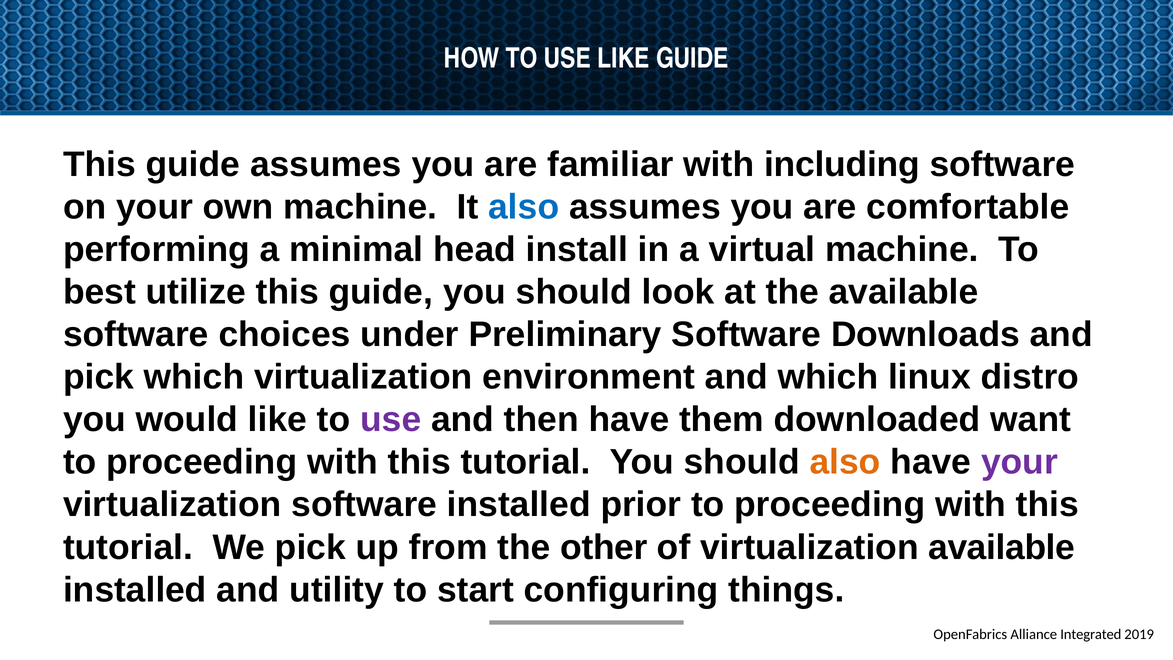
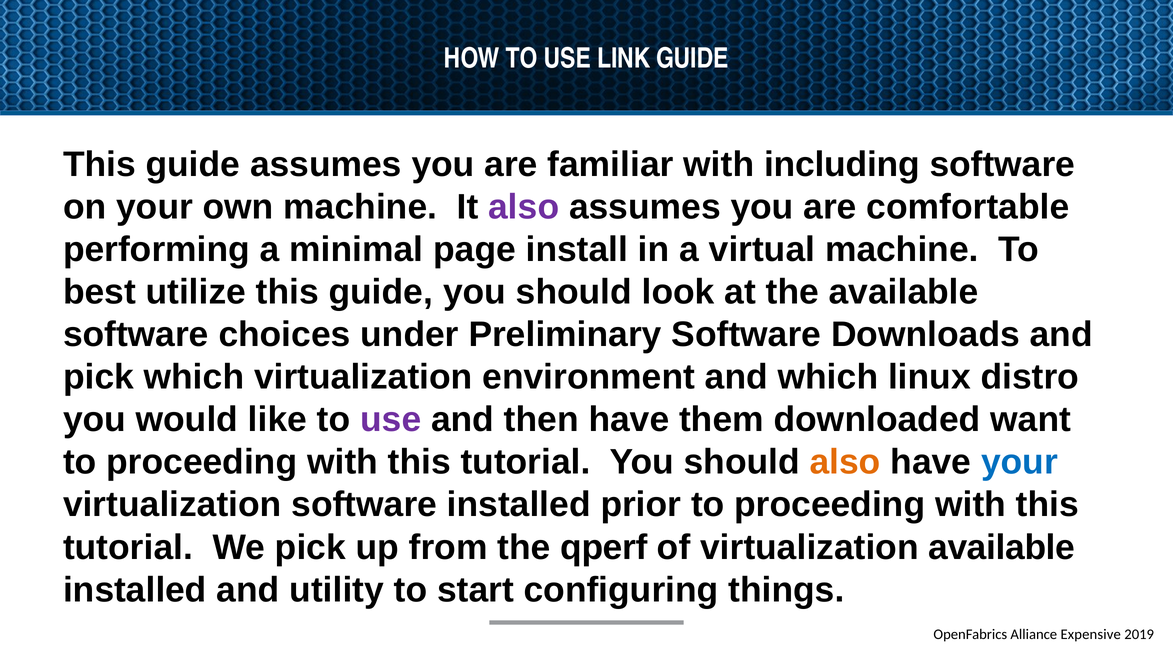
USE LIKE: LIKE -> LINK (624, 58)
also colour: blue -> purple (524, 207)
head: head -> page (475, 249)
your colour: purple -> blue (1019, 462)
other: other -> qperf (604, 547)
Integrated: Integrated -> Expensive (1091, 634)
